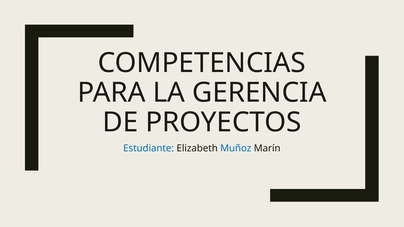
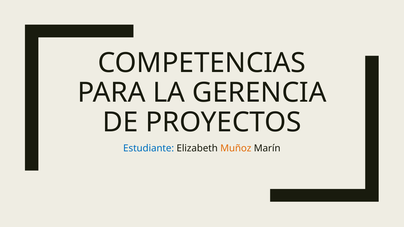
Muñoz colour: blue -> orange (236, 148)
